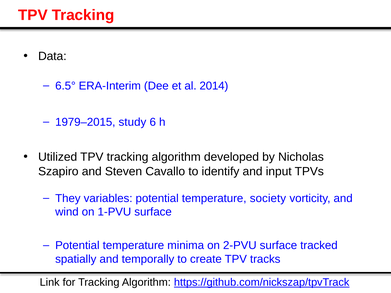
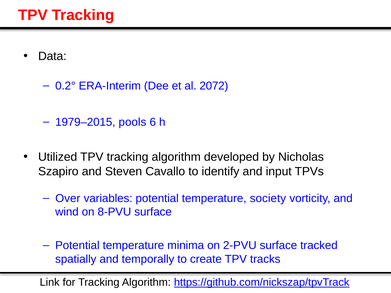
6.5°: 6.5° -> 0.2° (65, 86)
2014: 2014 -> 2072 (214, 86)
study: study -> pools (132, 122)
They: They -> Over (68, 198)
1-PVU: 1-PVU -> 8-PVU (114, 212)
